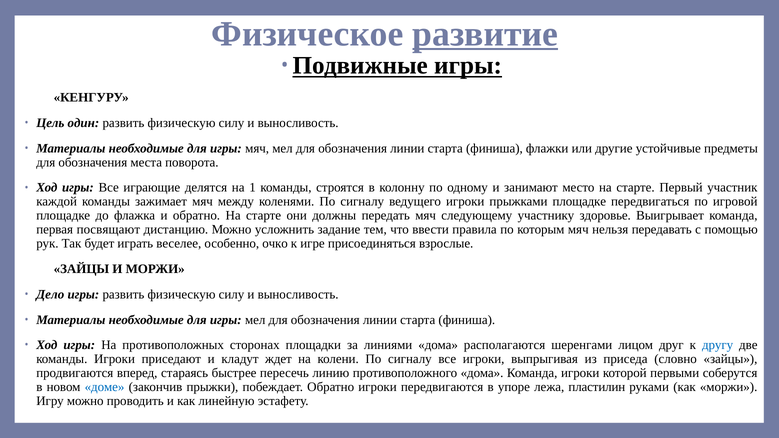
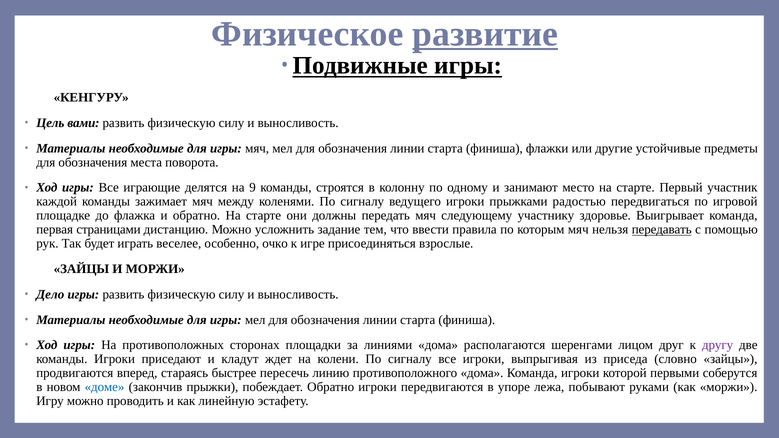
один: один -> вами (83, 123)
1: 1 -> 9 (253, 188)
прыжками площадке: площадке -> радостью (579, 202)
посвящают: посвящают -> страницами (108, 230)
передавать underline: none -> present (662, 230)
другу colour: blue -> purple (718, 345)
пластилин: пластилин -> побывают (597, 387)
